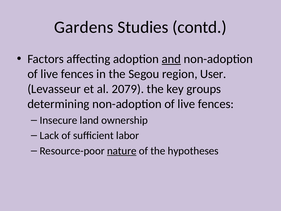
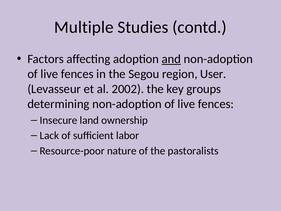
Gardens: Gardens -> Multiple (84, 27)
2079: 2079 -> 2002 (128, 89)
nature underline: present -> none (122, 151)
hypotheses: hypotheses -> pastoralists (193, 151)
